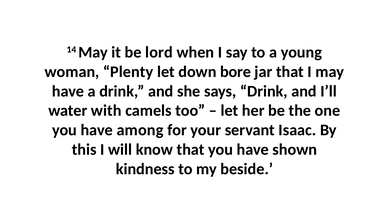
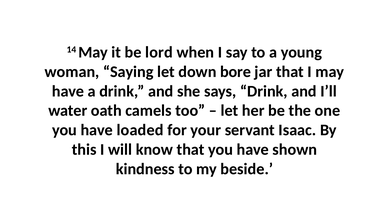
Plenty: Plenty -> Saying (128, 72)
with: with -> oath (106, 111)
among: among -> loaded (140, 130)
